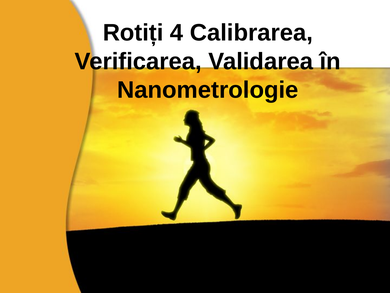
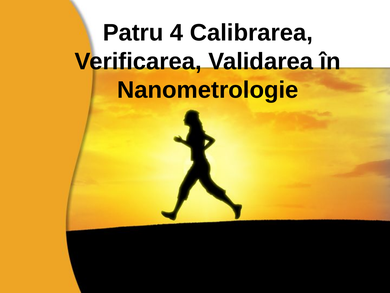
Rotiți: Rotiți -> Patru (133, 33)
